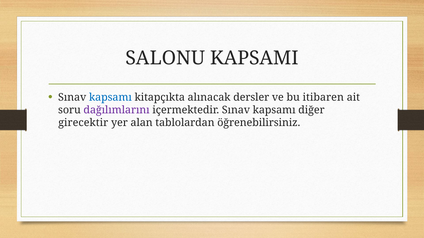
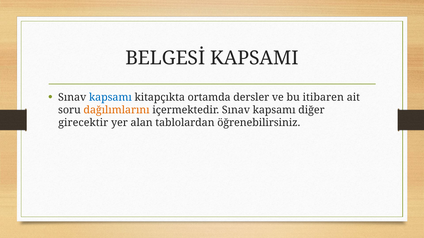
SALONU: SALONU -> BELGESİ (165, 58)
alınacak: alınacak -> ortamda (209, 98)
dağılımlarını colour: purple -> orange (117, 110)
